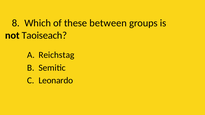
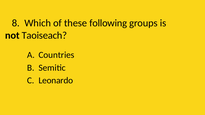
between: between -> following (108, 23)
Reichstag: Reichstag -> Countries (56, 55)
